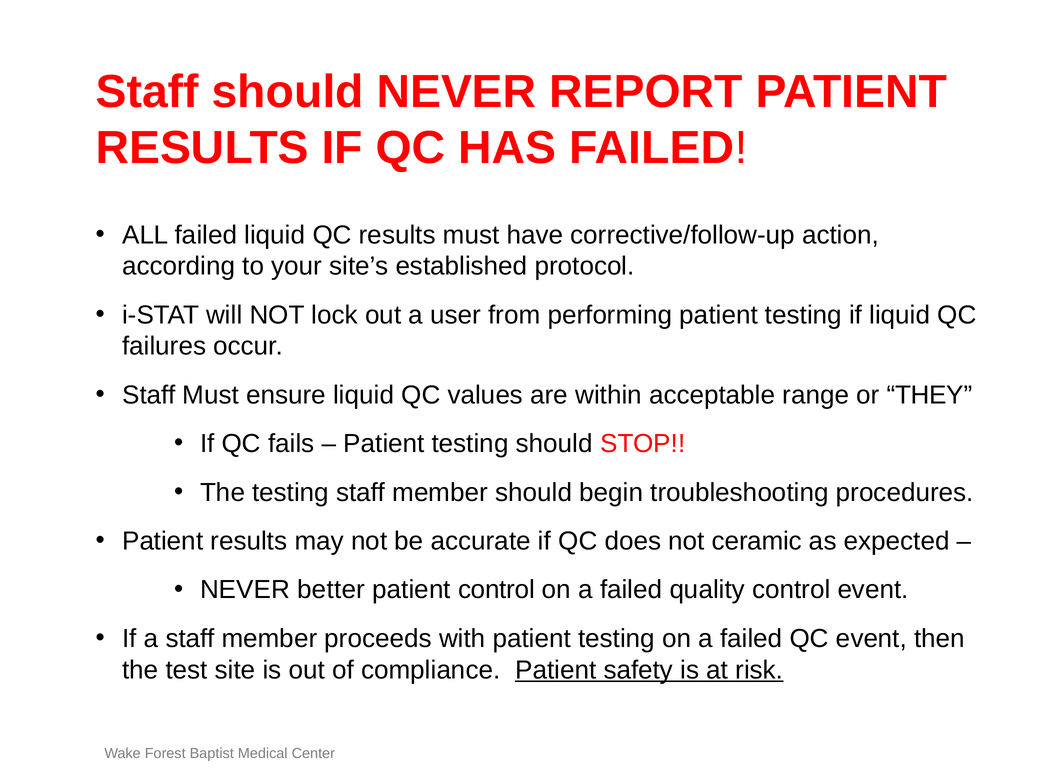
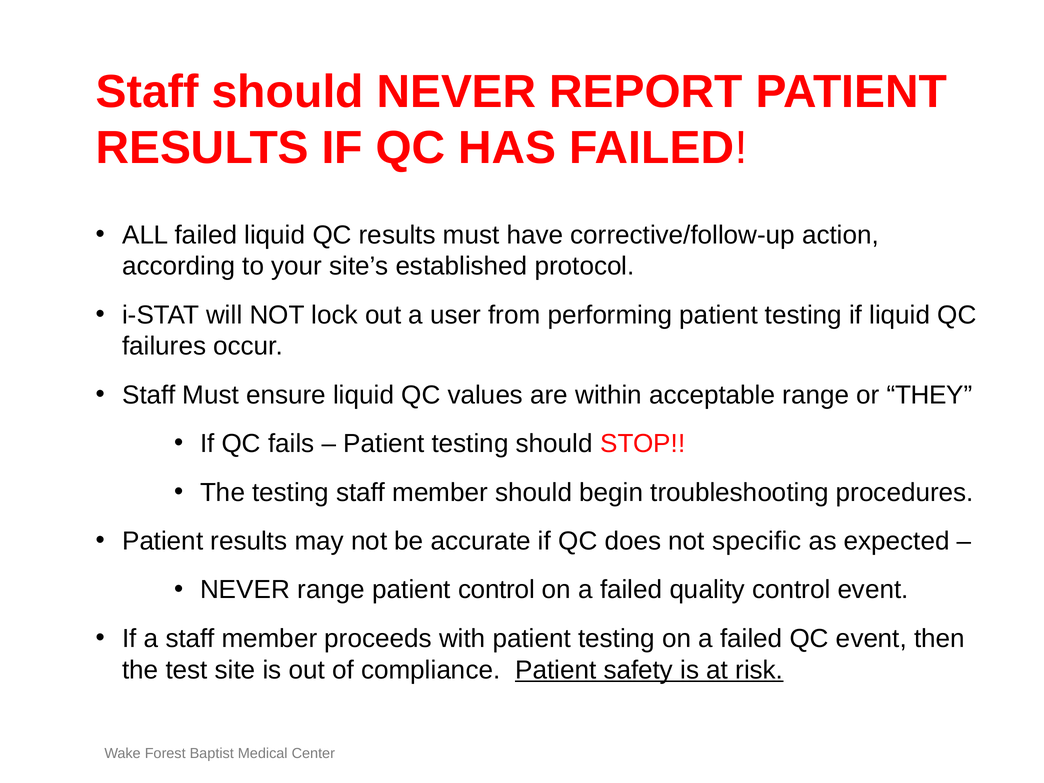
ceramic: ceramic -> specific (757, 541)
NEVER better: better -> range (331, 590)
